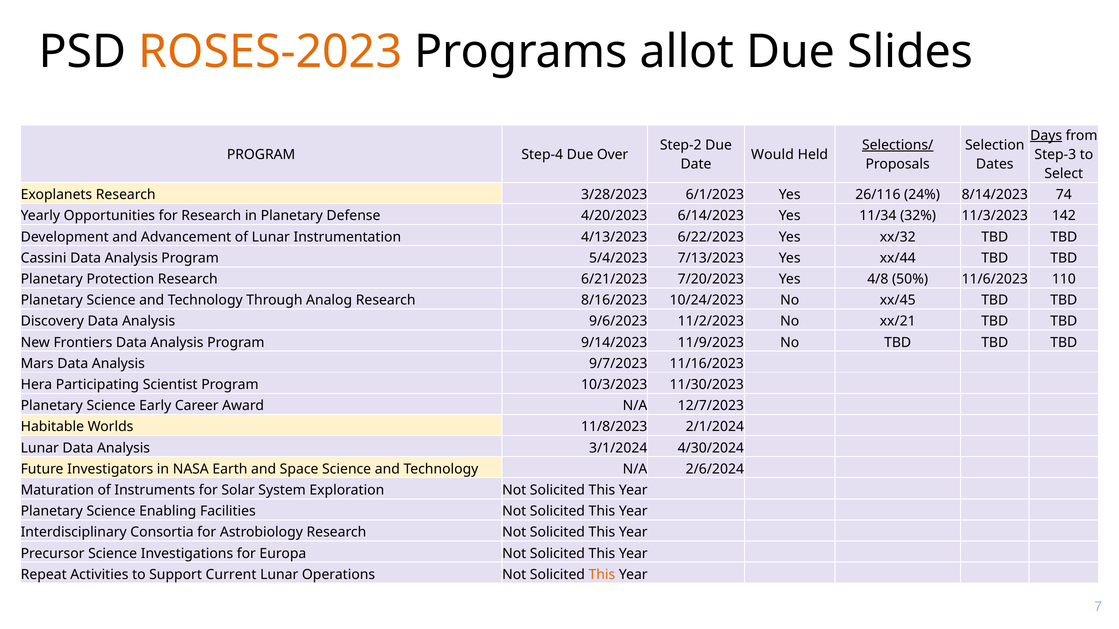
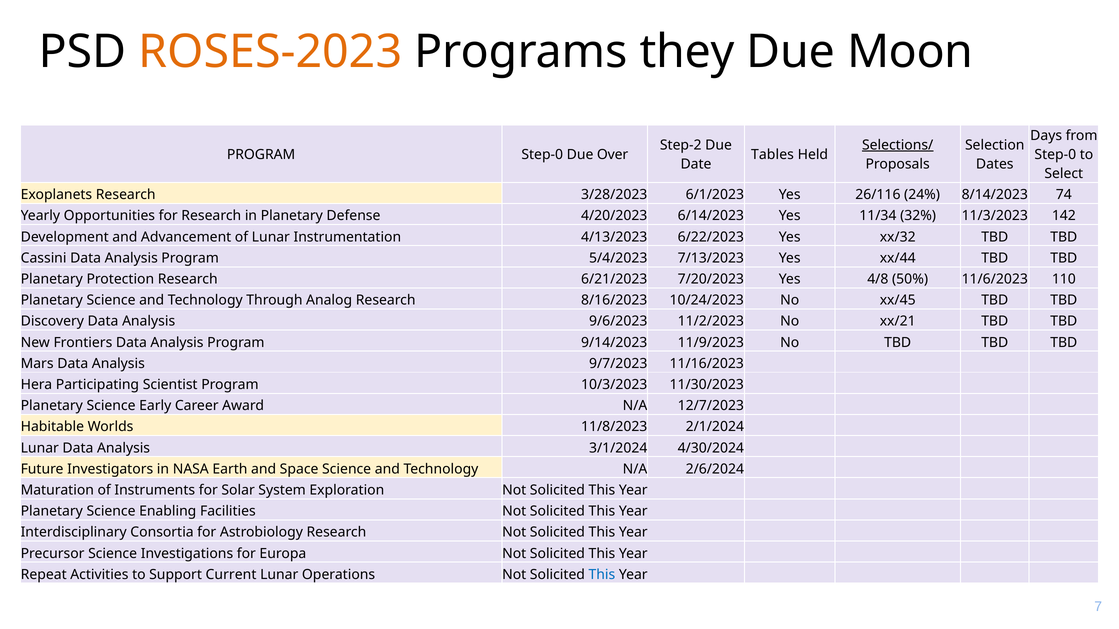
allot: allot -> they (687, 52)
Slides: Slides -> Moon (910, 52)
Days underline: present -> none (1046, 136)
PROGRAM Step-4: Step-4 -> Step-0 (542, 155)
Would: Would -> Tables (772, 155)
Step-3: Step-3 -> Step-0 (1055, 155)
This colour: orange -> blue (602, 575)
